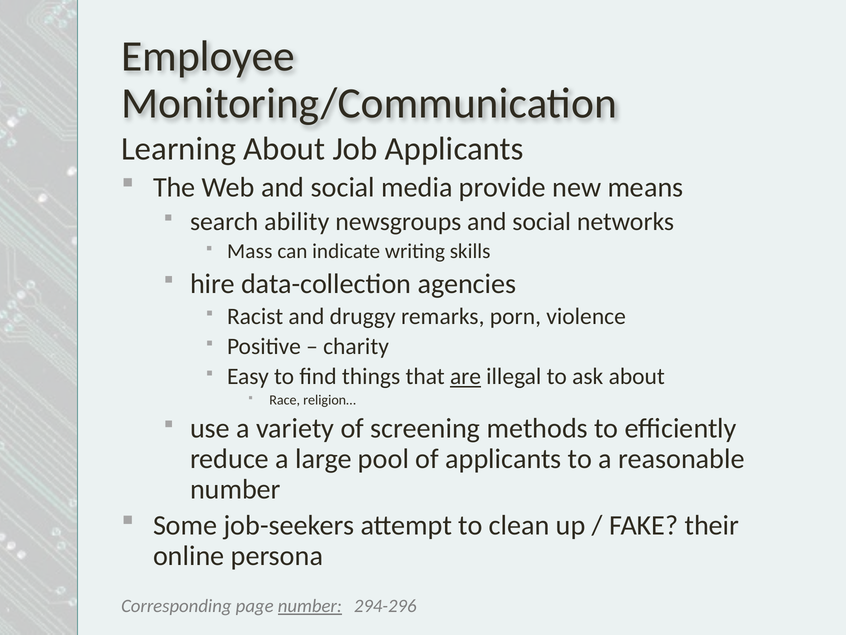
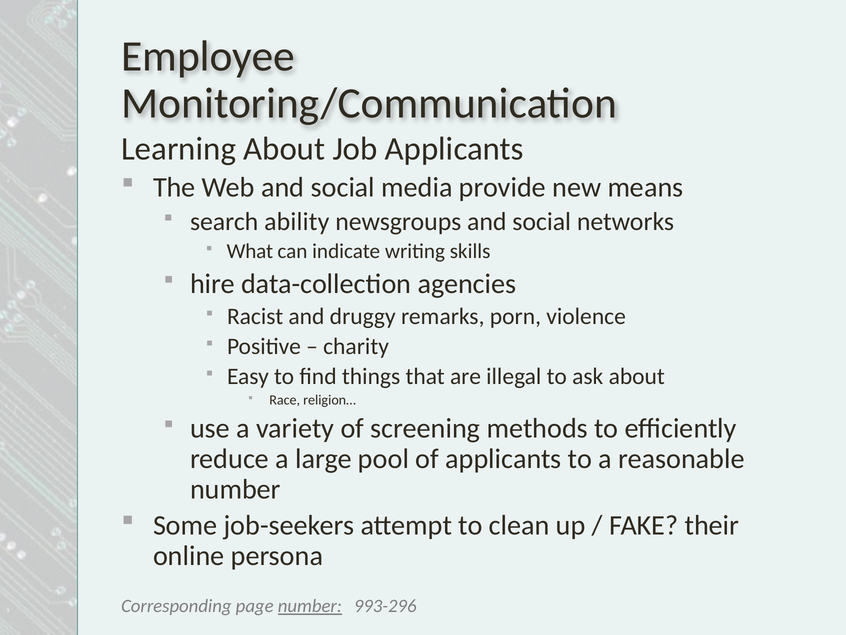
Mass: Mass -> What (250, 251)
are underline: present -> none (466, 376)
294-296: 294-296 -> 993-296 (385, 606)
